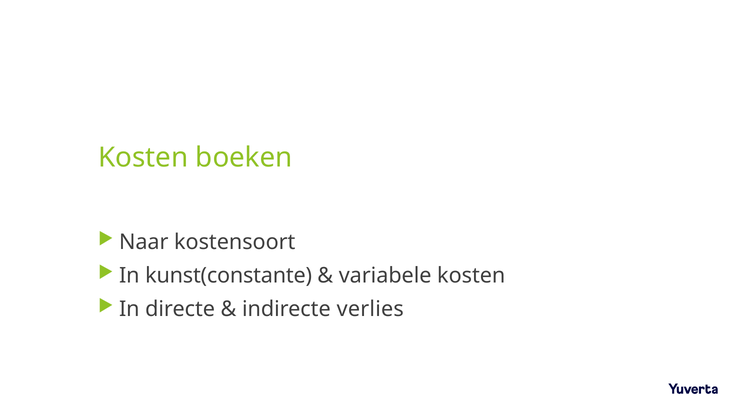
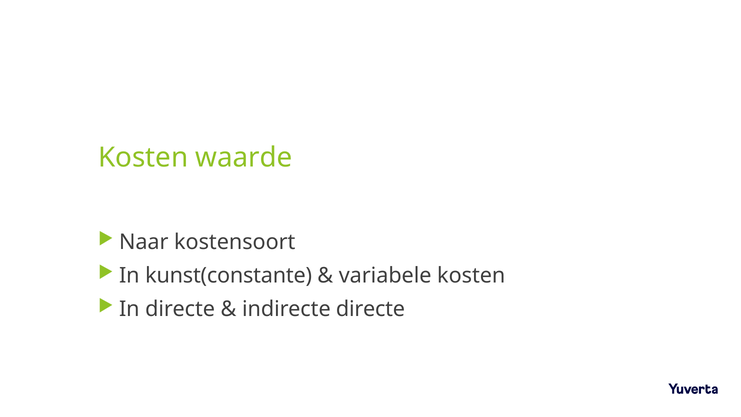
boeken: boeken -> waarde (244, 157)
indirecte verlies: verlies -> directe (370, 309)
